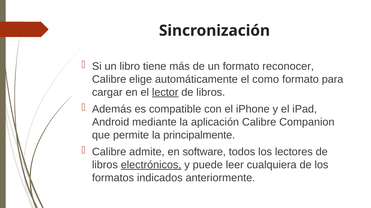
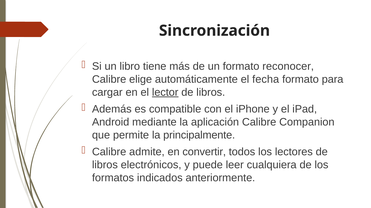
como: como -> fecha (266, 80)
software: software -> convertir (204, 152)
electrónicos underline: present -> none (151, 165)
